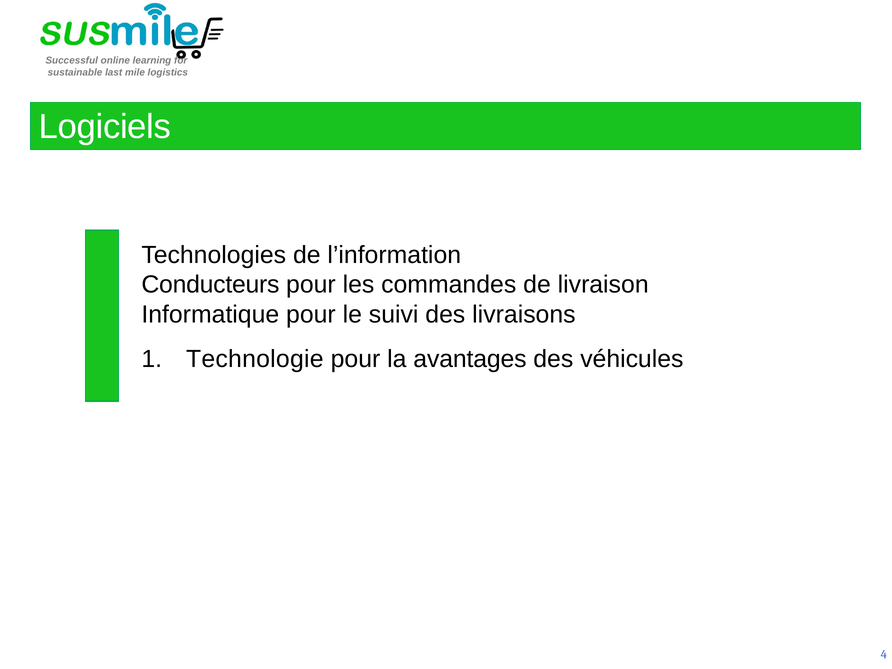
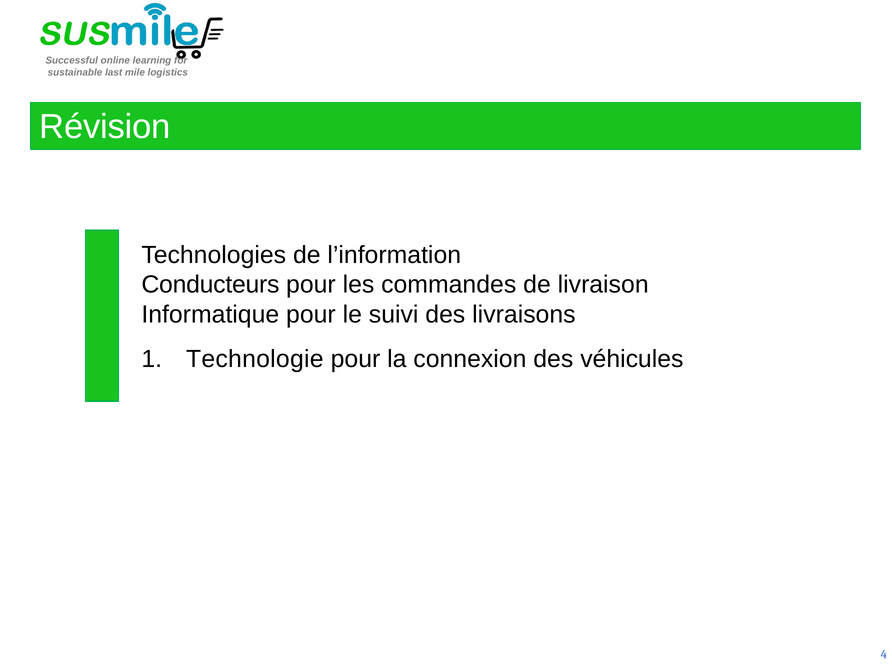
Logiciels: Logiciels -> Révision (105, 127)
avantages: avantages -> connexion (470, 359)
